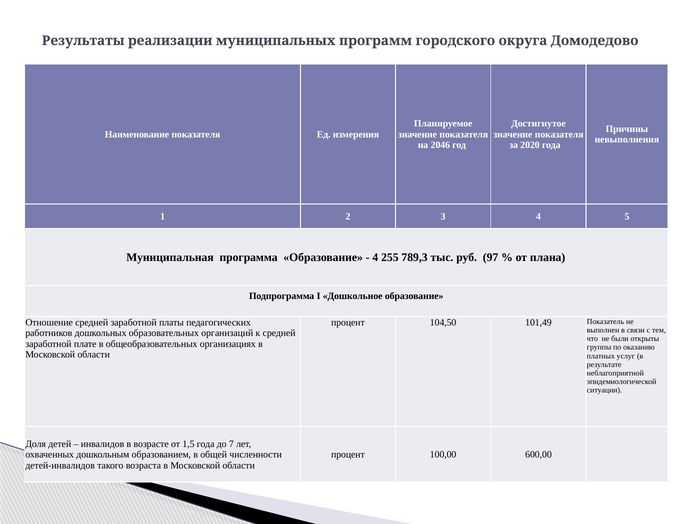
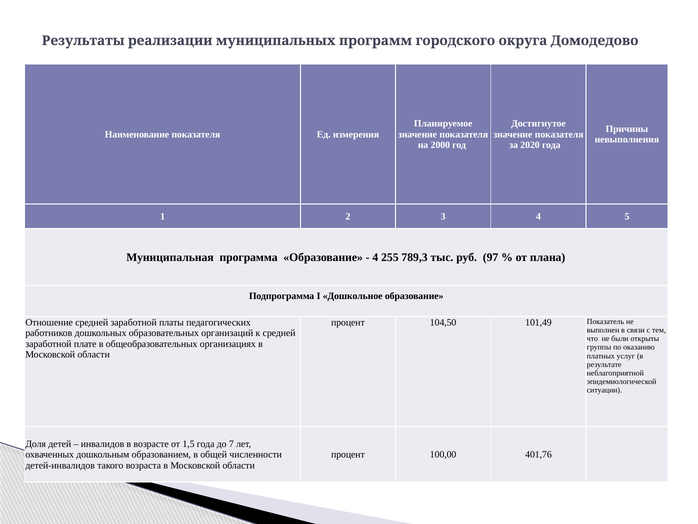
2046: 2046 -> 2000 (440, 145)
600,00: 600,00 -> 401,76 (538, 454)
